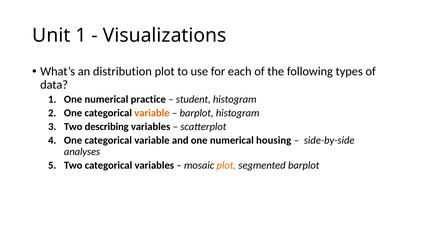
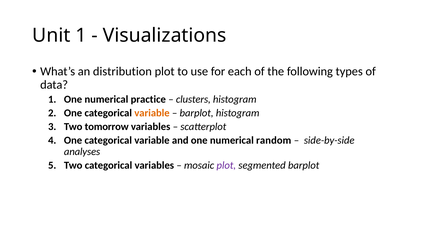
student: student -> clusters (193, 99)
describing: describing -> tomorrow (107, 127)
housing: housing -> random (274, 140)
plot colour: orange -> purple (226, 165)
